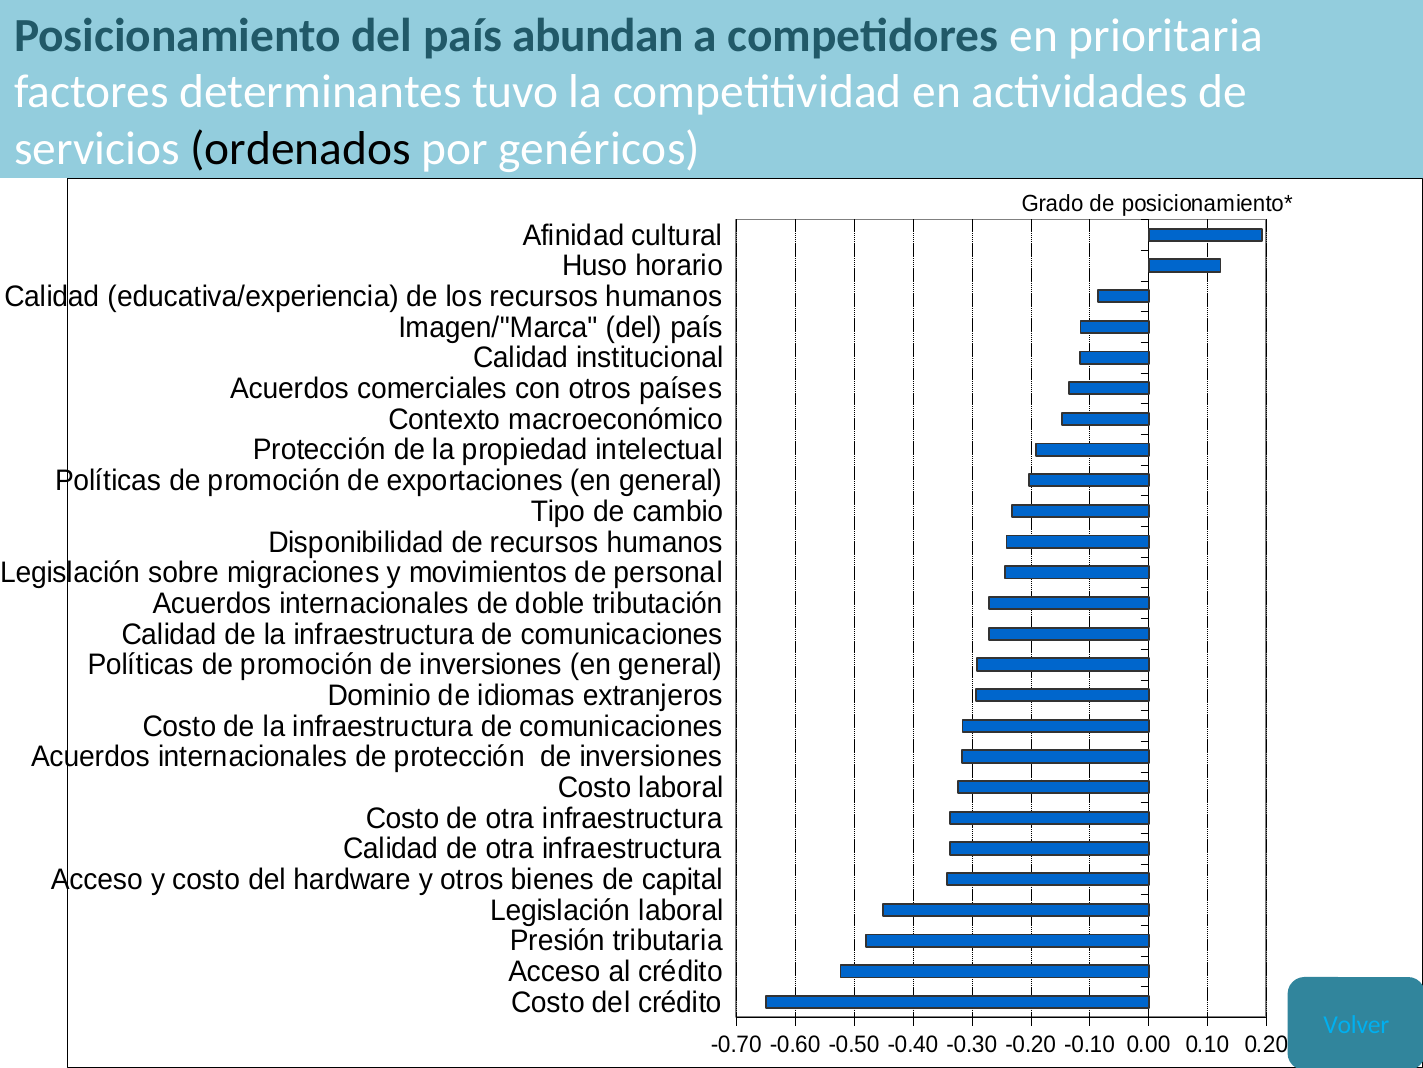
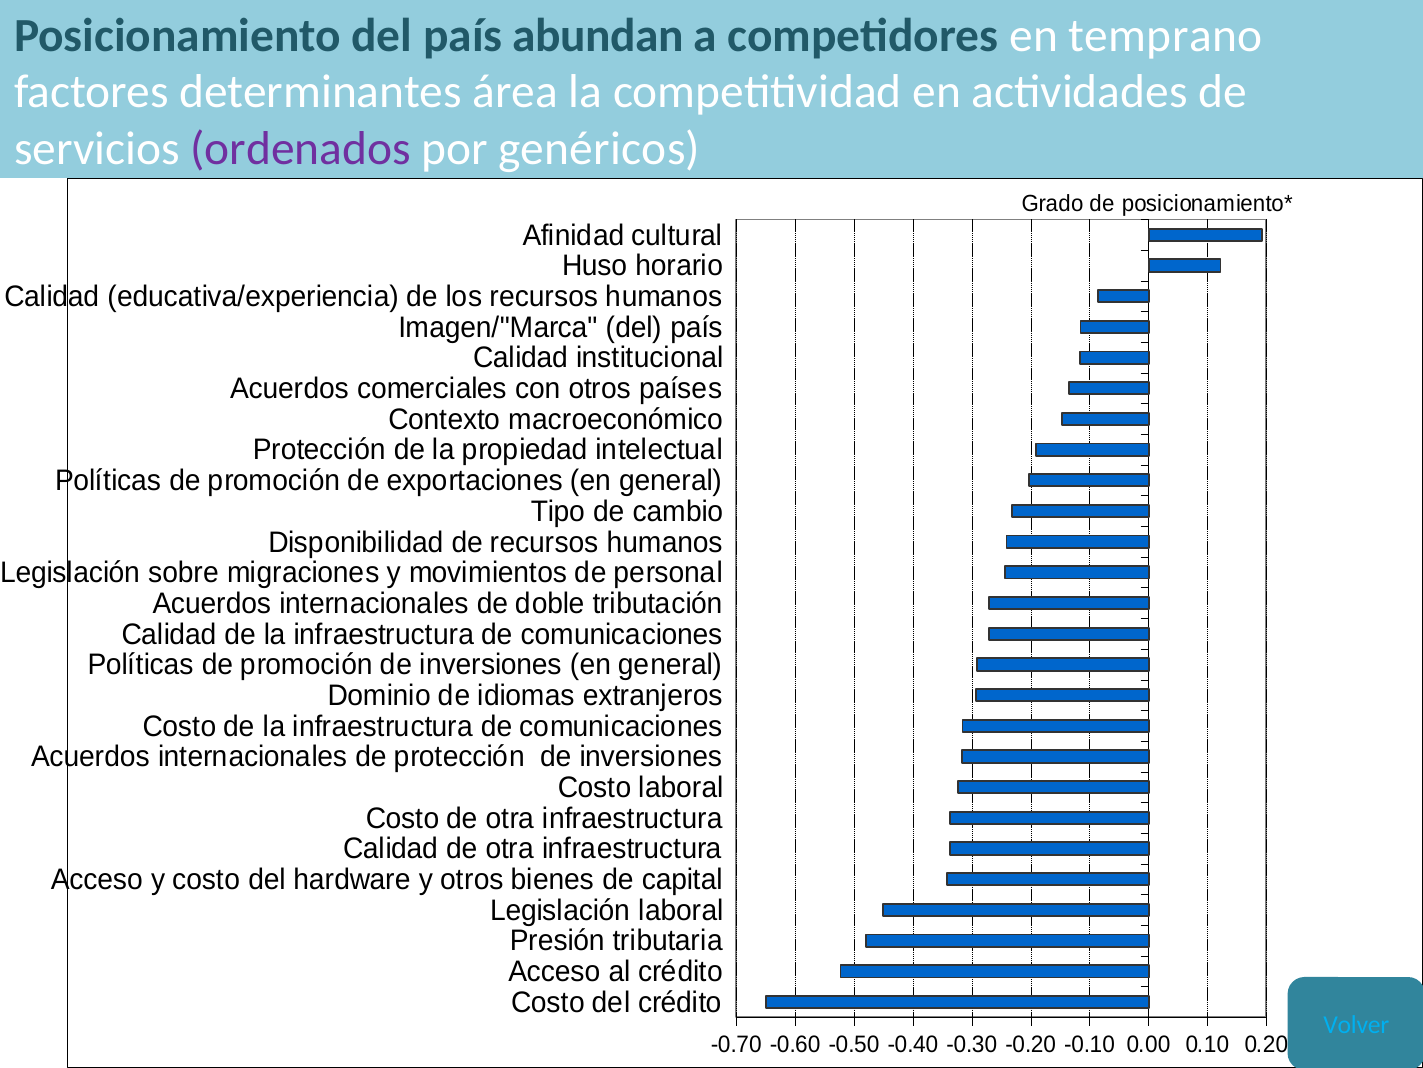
prioritaria: prioritaria -> temprano (1166, 35)
tuvo: tuvo -> área (515, 92)
ordenados colour: black -> purple (301, 149)
